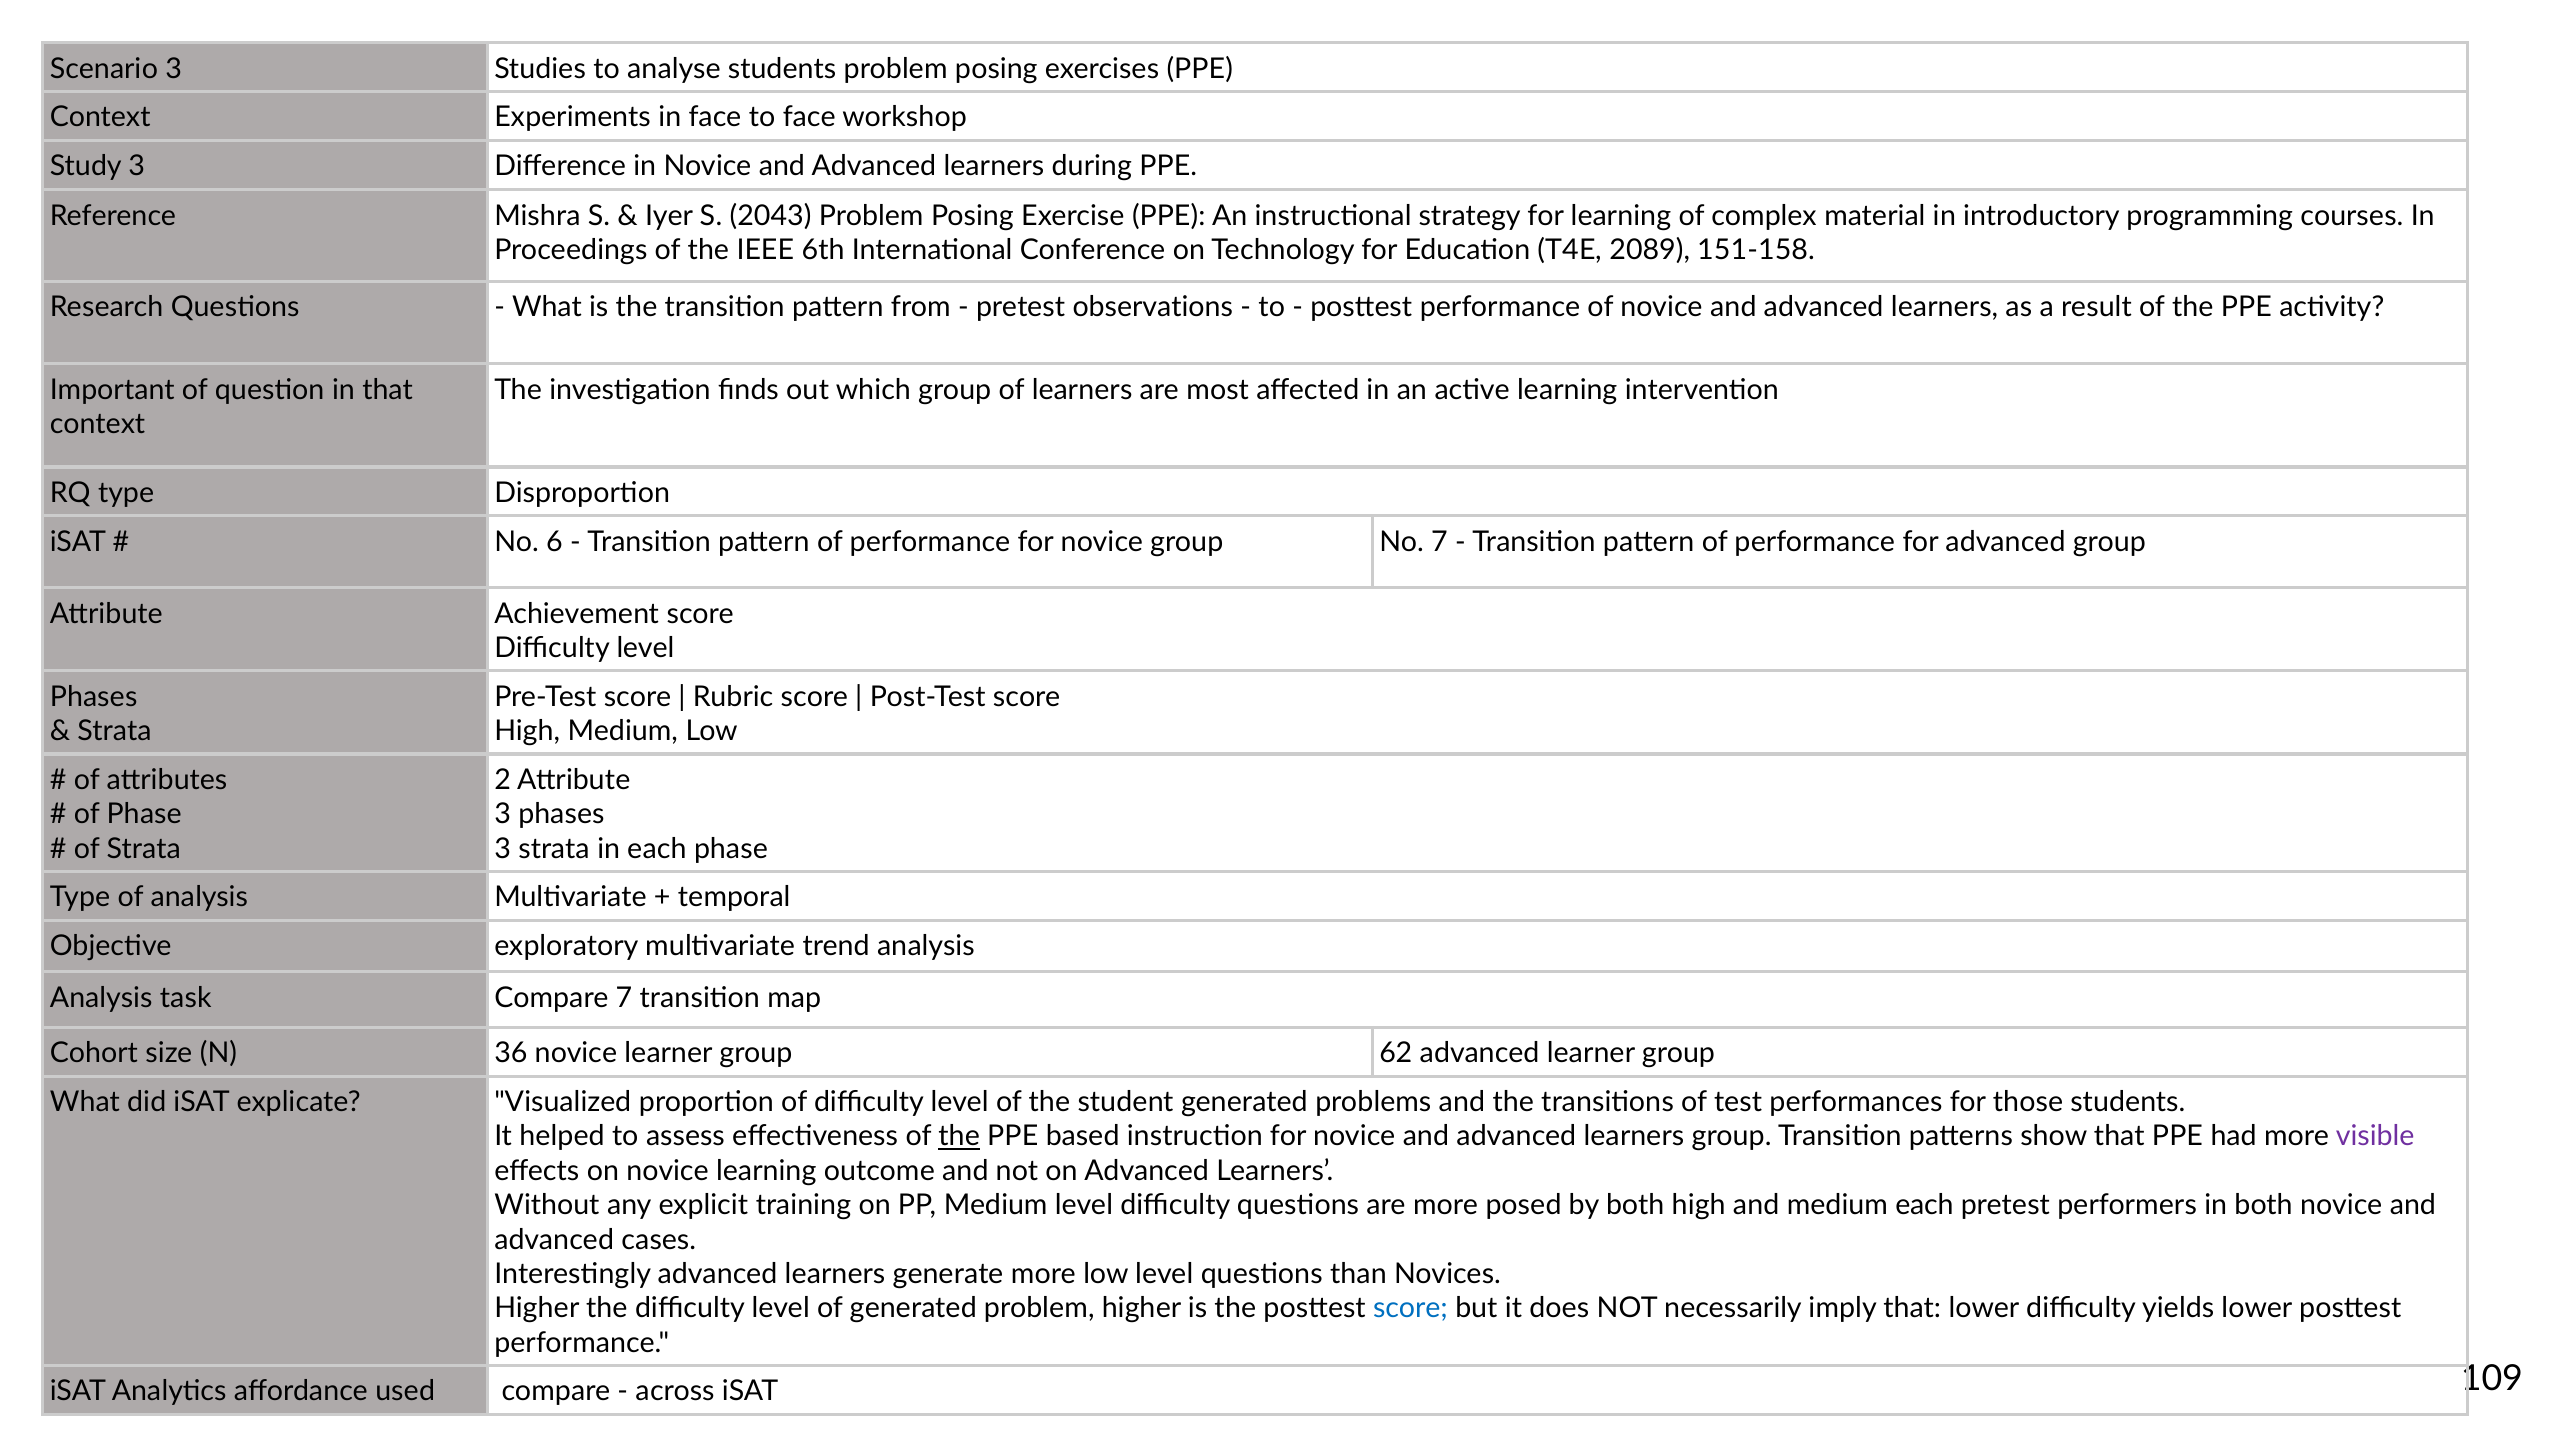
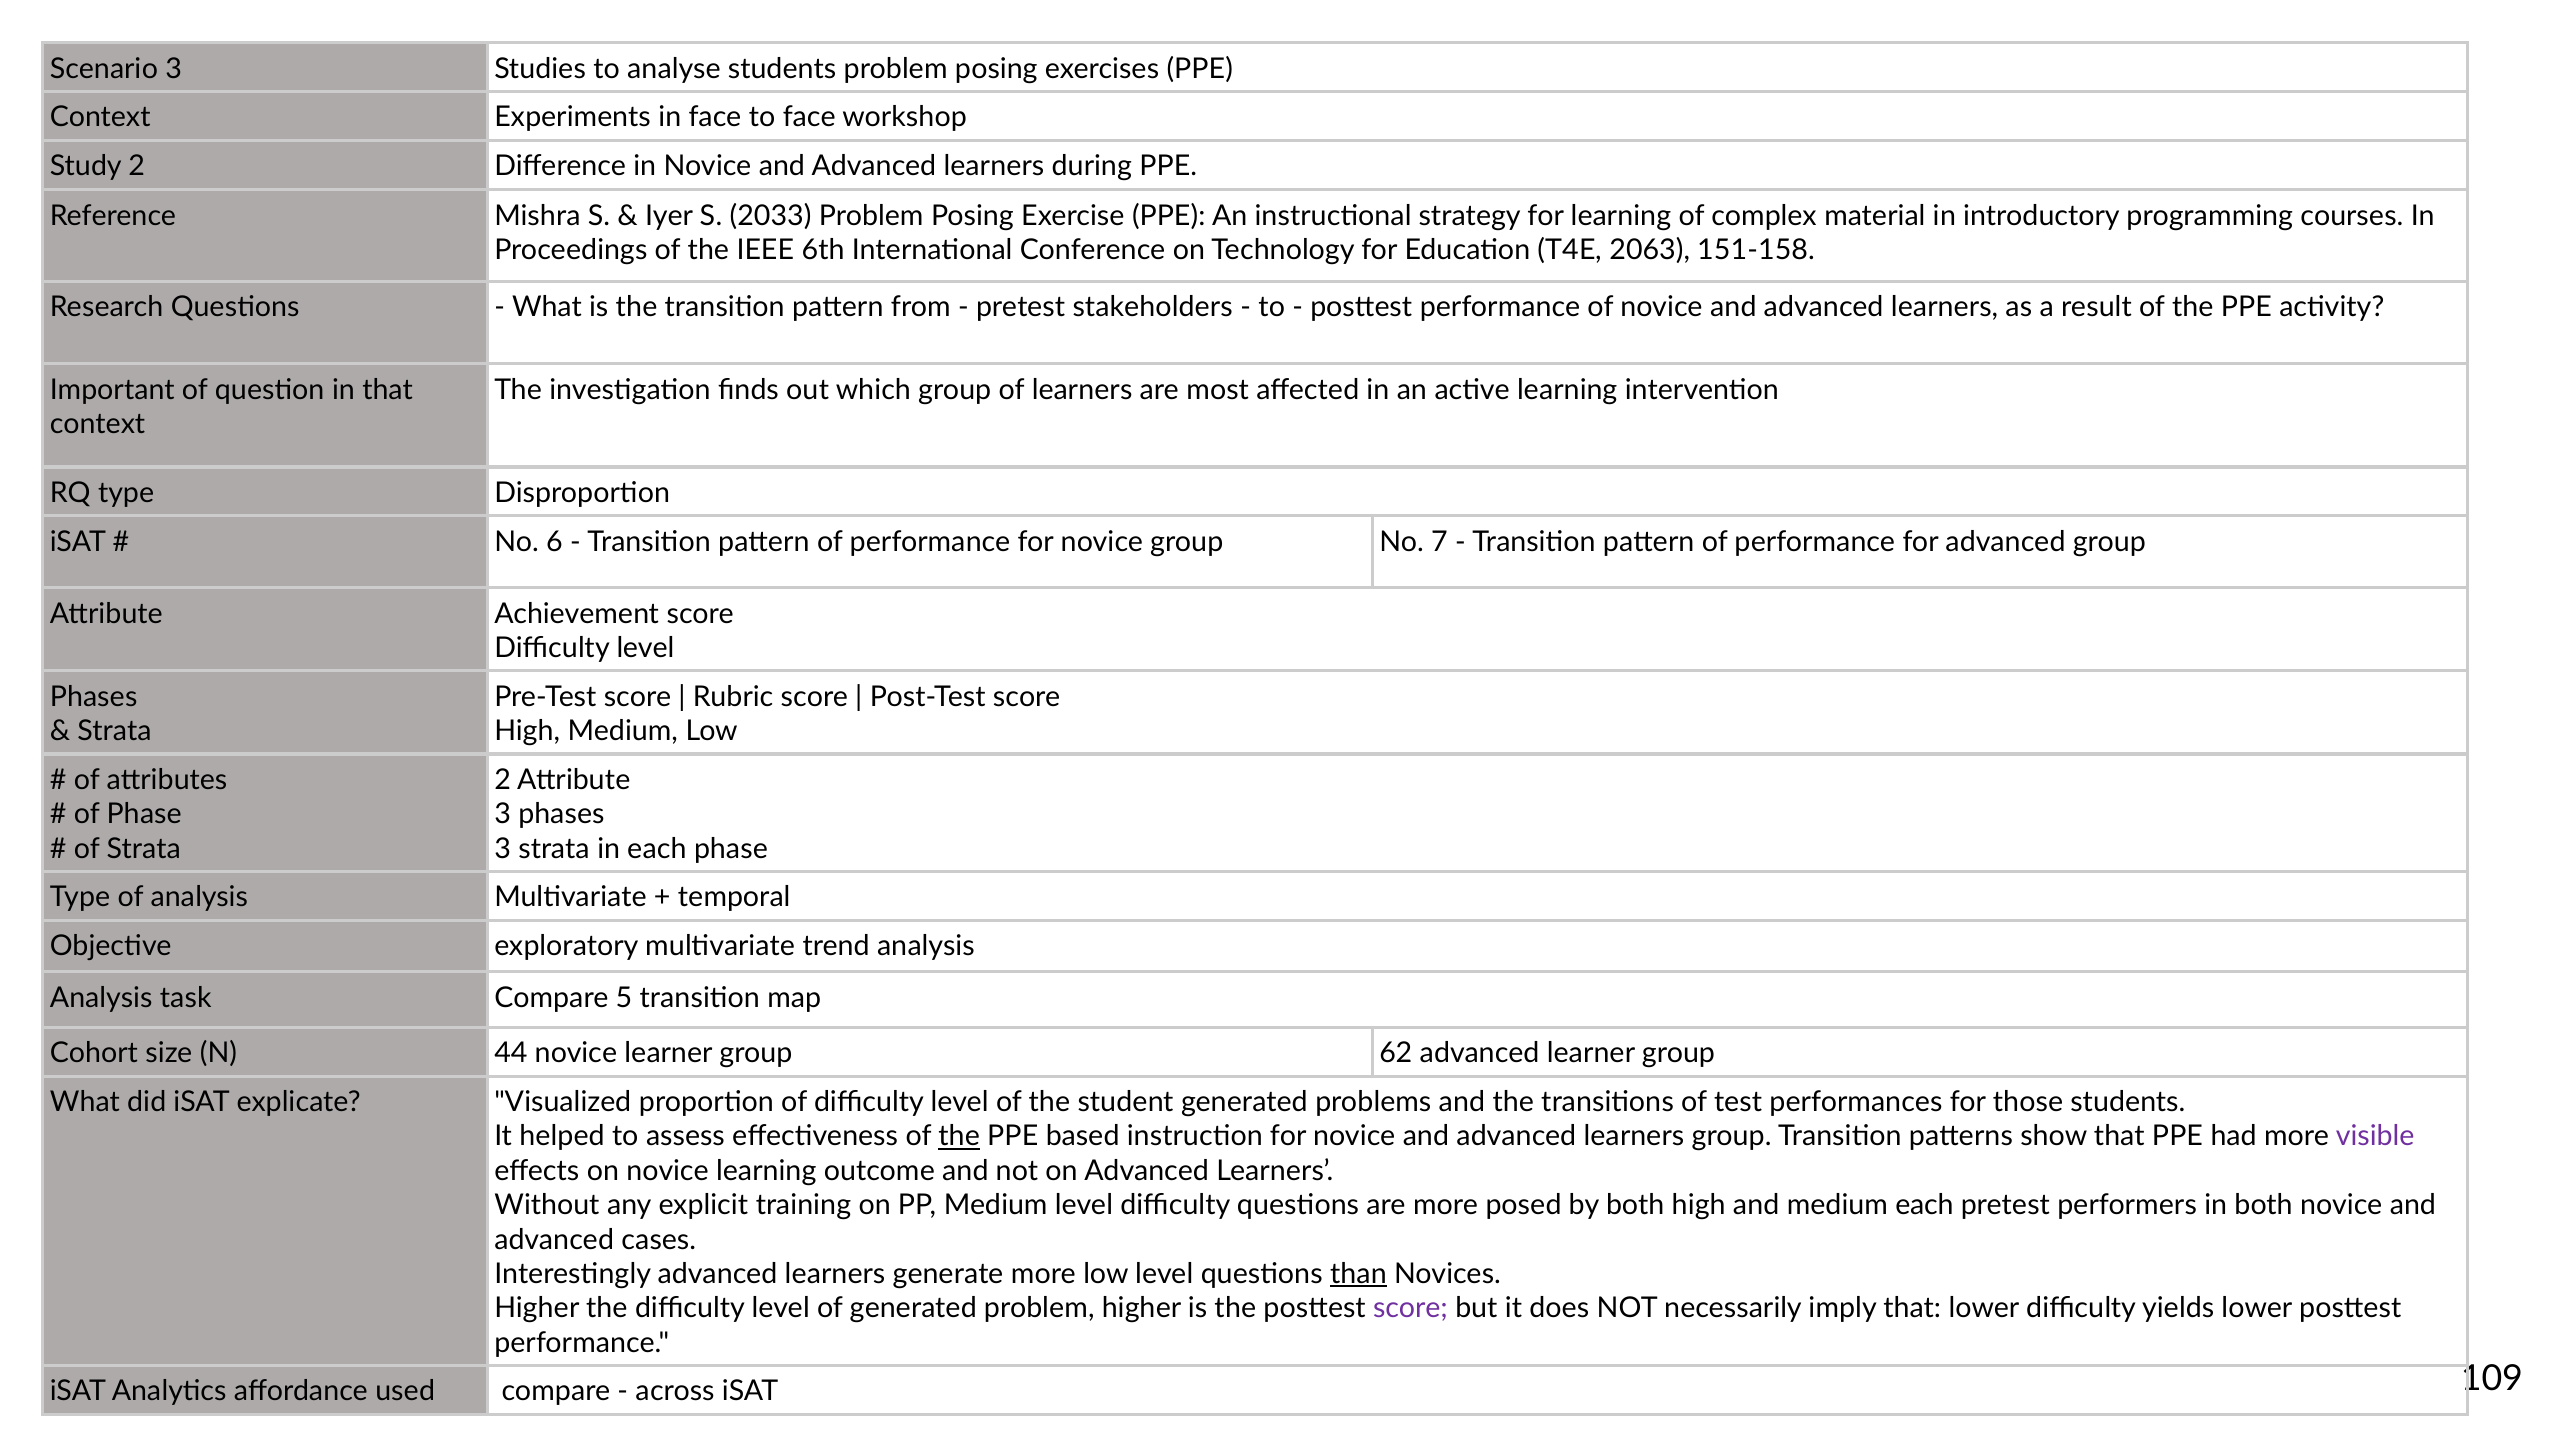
Study 3: 3 -> 2 (137, 166)
2043: 2043 -> 2033 (771, 216)
2089: 2089 -> 2063 (1650, 250)
observations: observations -> stakeholders (1153, 307)
Compare 7: 7 -> 5 (624, 998)
36: 36 -> 44 (511, 1053)
than underline: none -> present (1358, 1274)
score colour: blue -> purple (1410, 1308)
